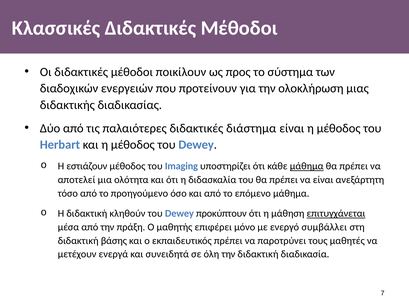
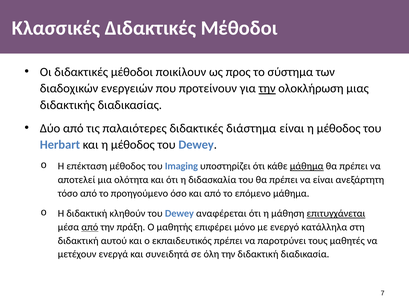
την underline: none -> present (267, 88)
εστιάζουν: εστιάζουν -> επέκταση (87, 166)
προκύπτουν: προκύπτουν -> αναφέρεται (221, 213)
από underline: none -> present (90, 227)
συμβάλλει: συμβάλλει -> κατάλληλα (324, 227)
βάσης: βάσης -> αυτού (114, 240)
